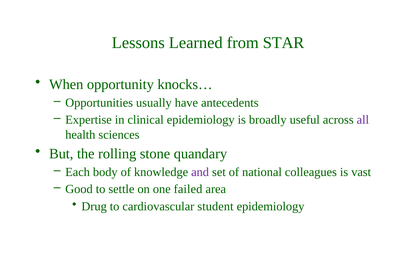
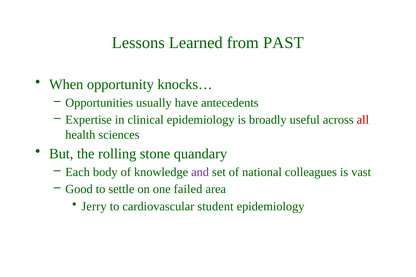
STAR: STAR -> PAST (283, 43)
all colour: purple -> red (363, 120)
Drug: Drug -> Jerry (94, 207)
